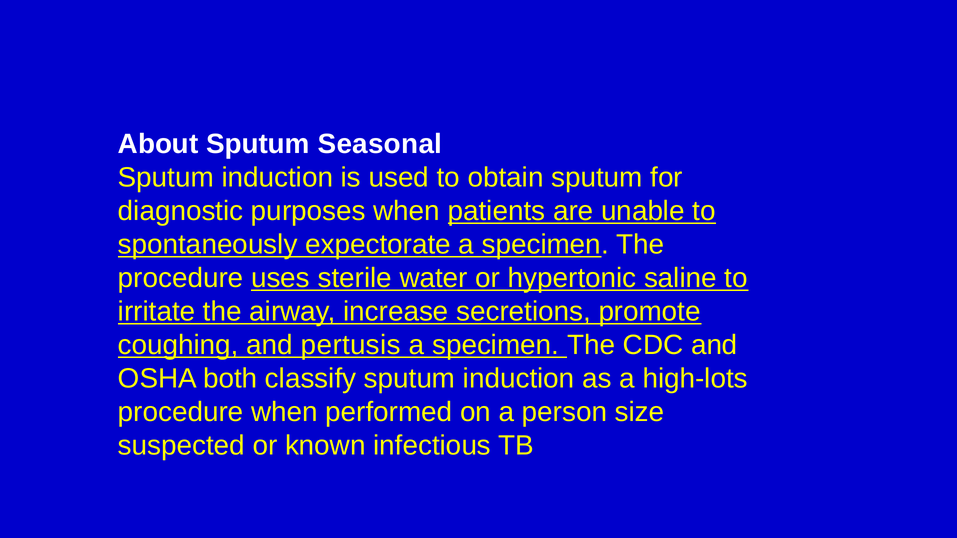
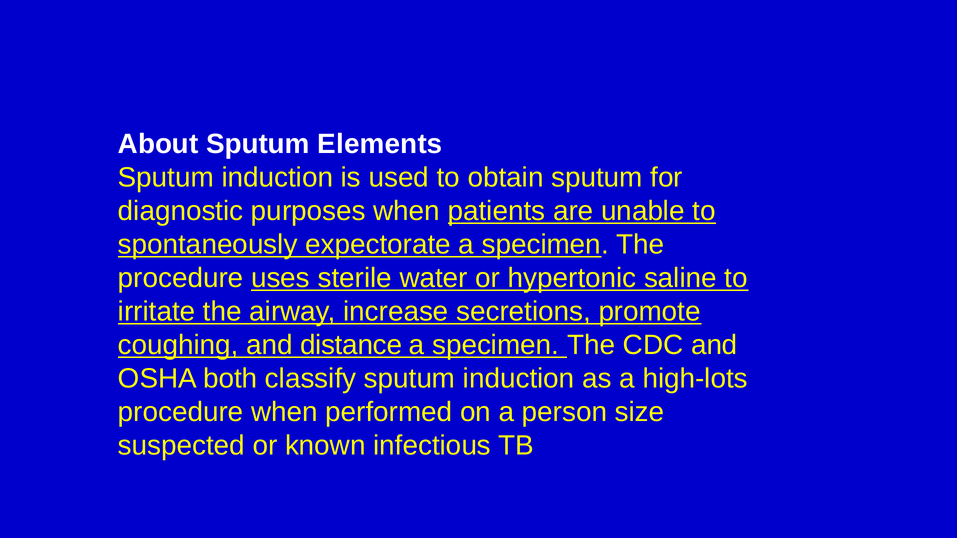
Seasonal: Seasonal -> Elements (380, 144)
pertusis: pertusis -> distance (351, 345)
